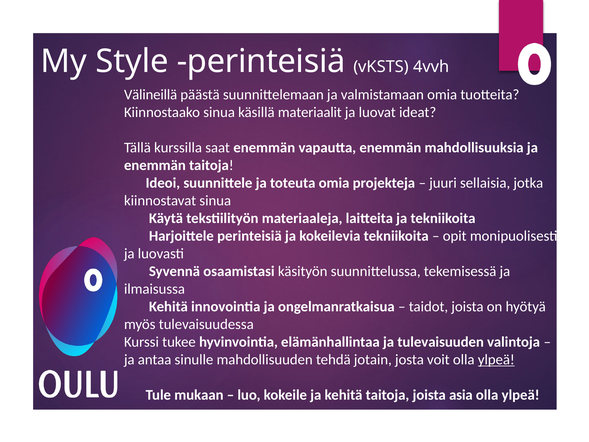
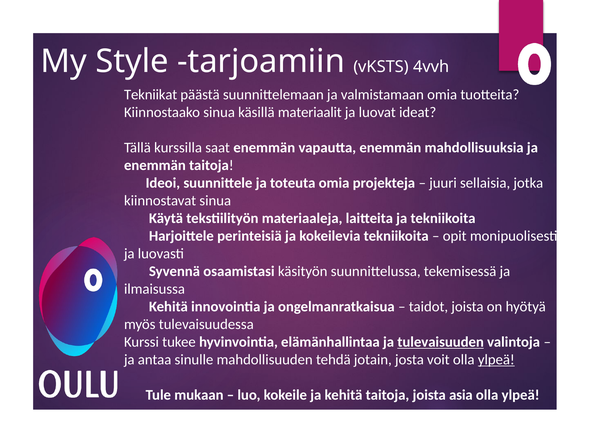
Style perinteisiä: perinteisiä -> tarjoamiin (261, 61)
Välineillä: Välineillä -> Tekniikat (151, 94)
tulevaisuuden underline: none -> present (441, 342)
